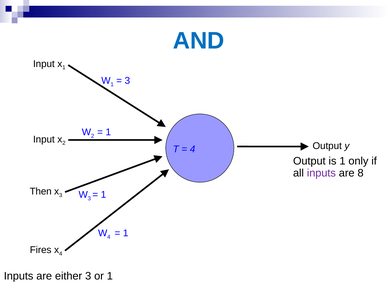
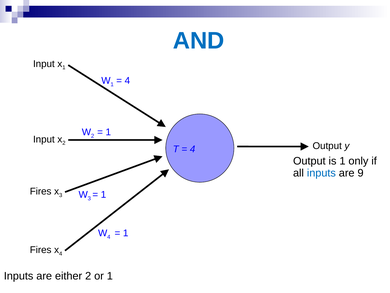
3: 3 -> 4 (127, 81)
inputs colour: purple -> blue (321, 173)
8: 8 -> 9 (361, 173)
Then: Then -> Fires (41, 191)
either 3: 3 -> 2 (88, 276)
